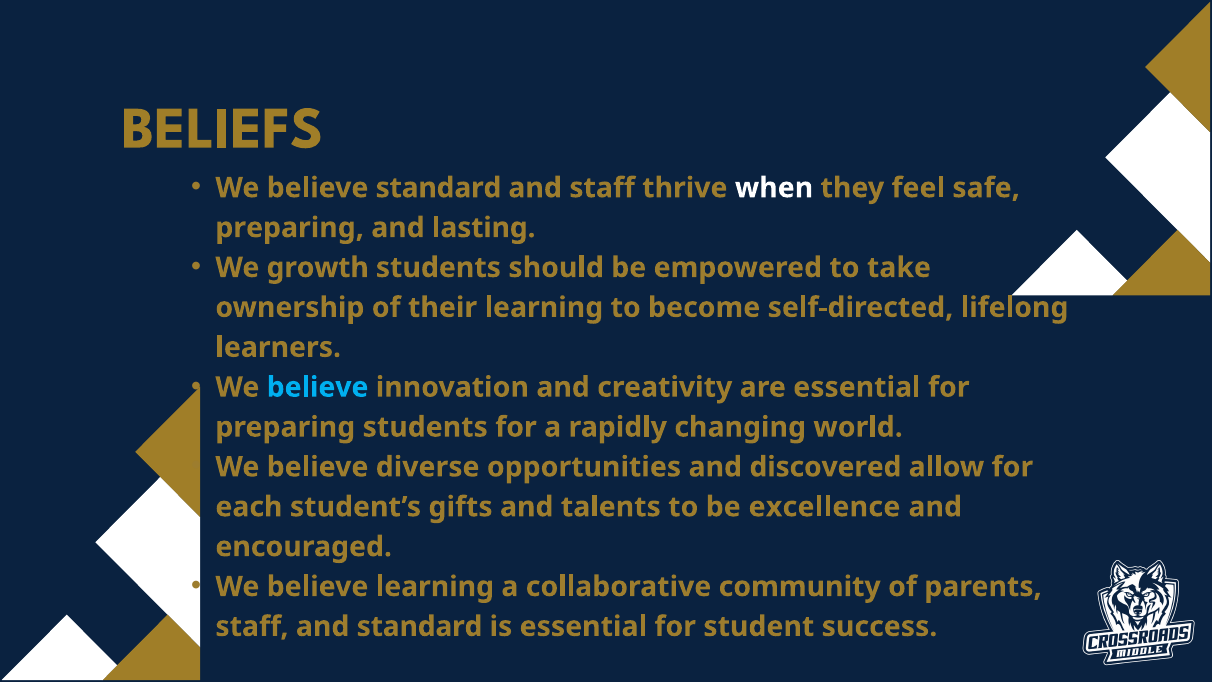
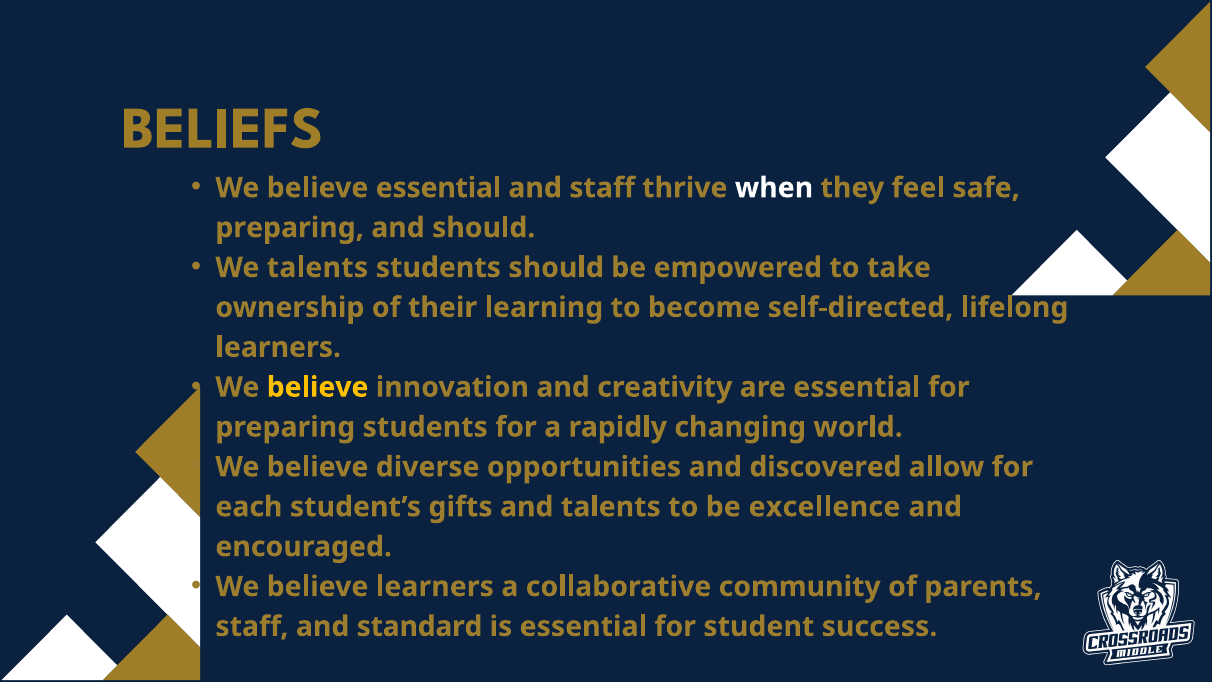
believe standard: standard -> essential (438, 188)
and lasting: lasting -> should (484, 228)
We growth: growth -> talents (317, 268)
believe colour: light blue -> yellow (318, 387)
believe learning: learning -> learners (435, 586)
